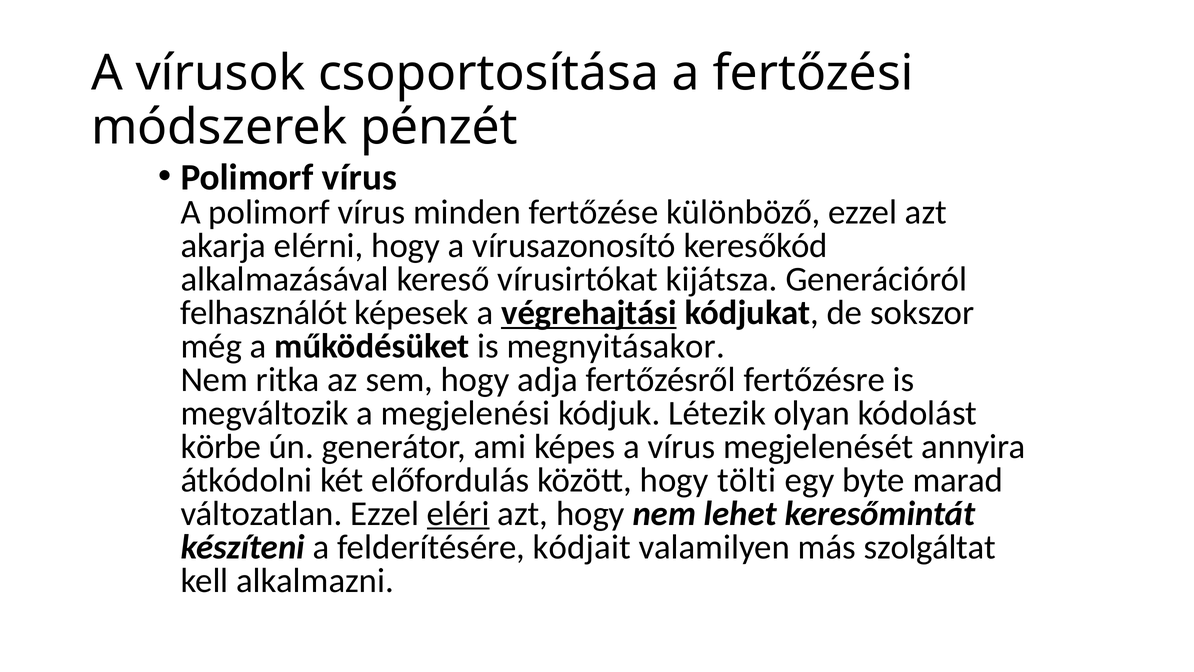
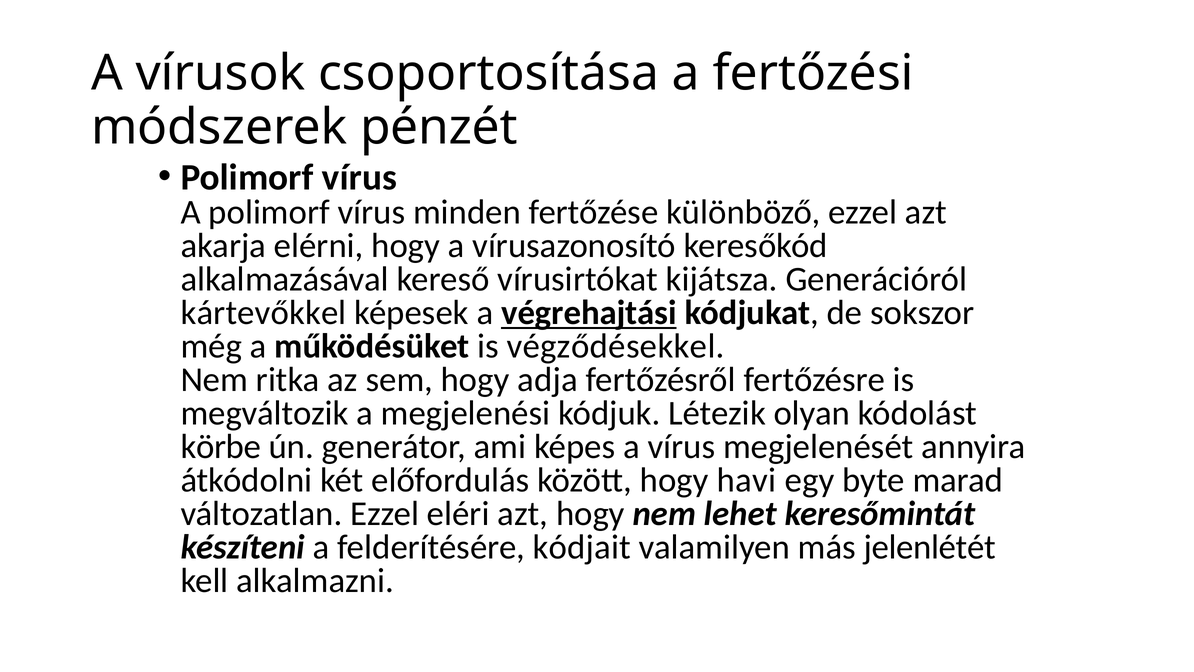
felhasználót: felhasználót -> kártevőkkel (264, 313)
megnyitásakor: megnyitásakor -> végződésekkel (616, 346)
tölti: tölti -> havi (747, 480)
eléri underline: present -> none (458, 513)
szolgáltat: szolgáltat -> jelenlétét (930, 547)
